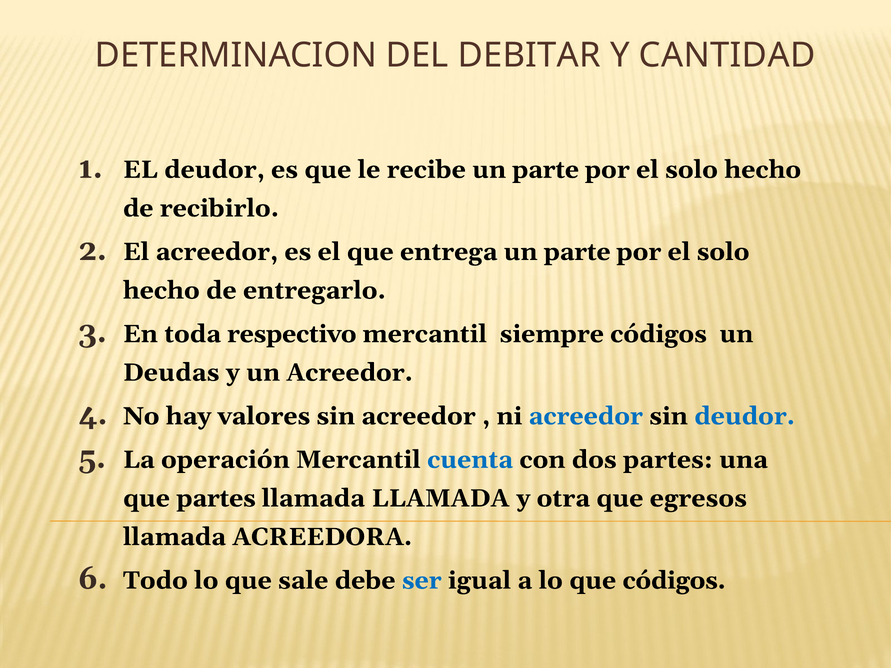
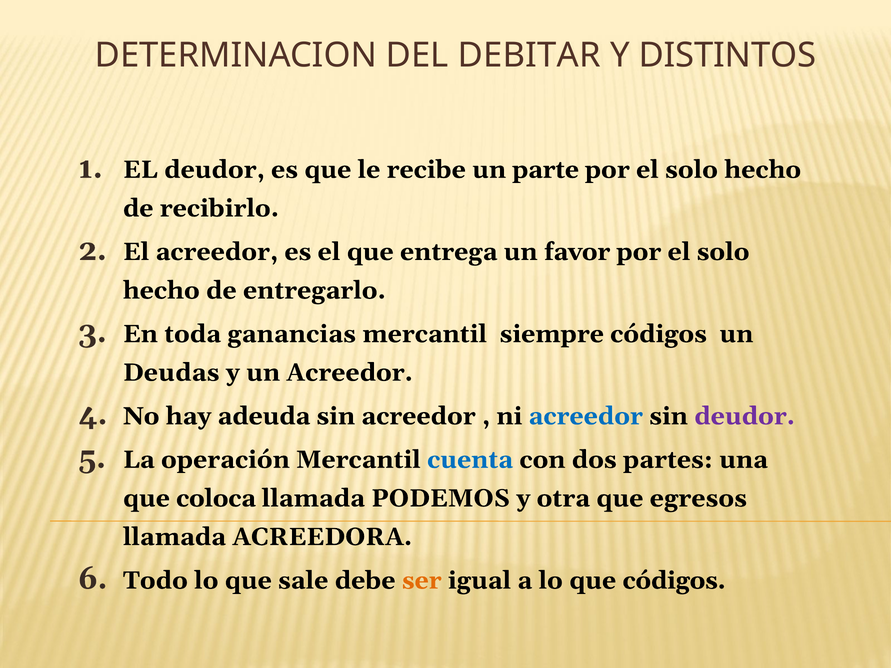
CANTIDAD: CANTIDAD -> DISTINTOS (727, 55)
entrega un parte: parte -> favor (577, 252)
respectivo: respectivo -> ganancias (292, 334)
valores: valores -> adeuda (264, 416)
deudor colour: blue -> purple (745, 416)
que partes: partes -> coloca (216, 498)
llamada LLAMADA: LLAMADA -> PODEMOS (441, 498)
ser colour: blue -> orange (422, 581)
